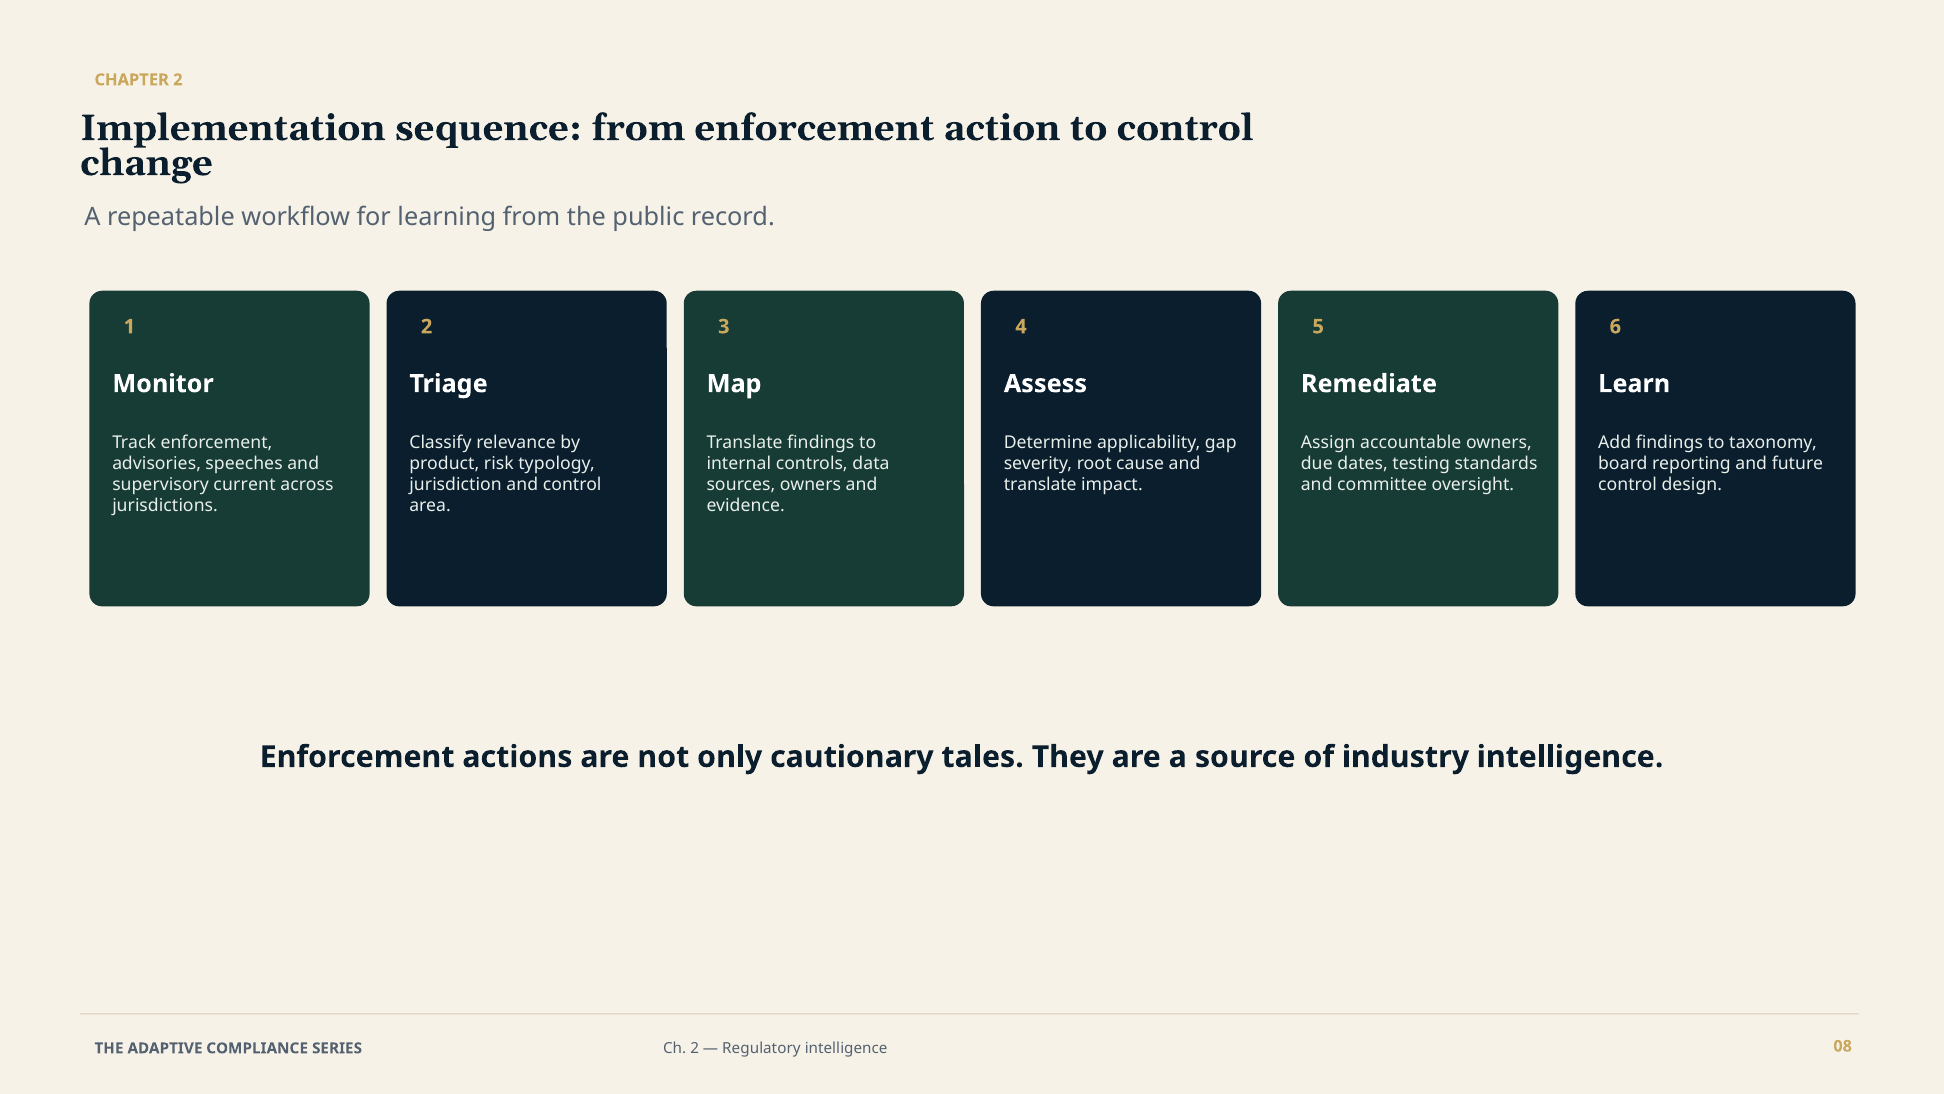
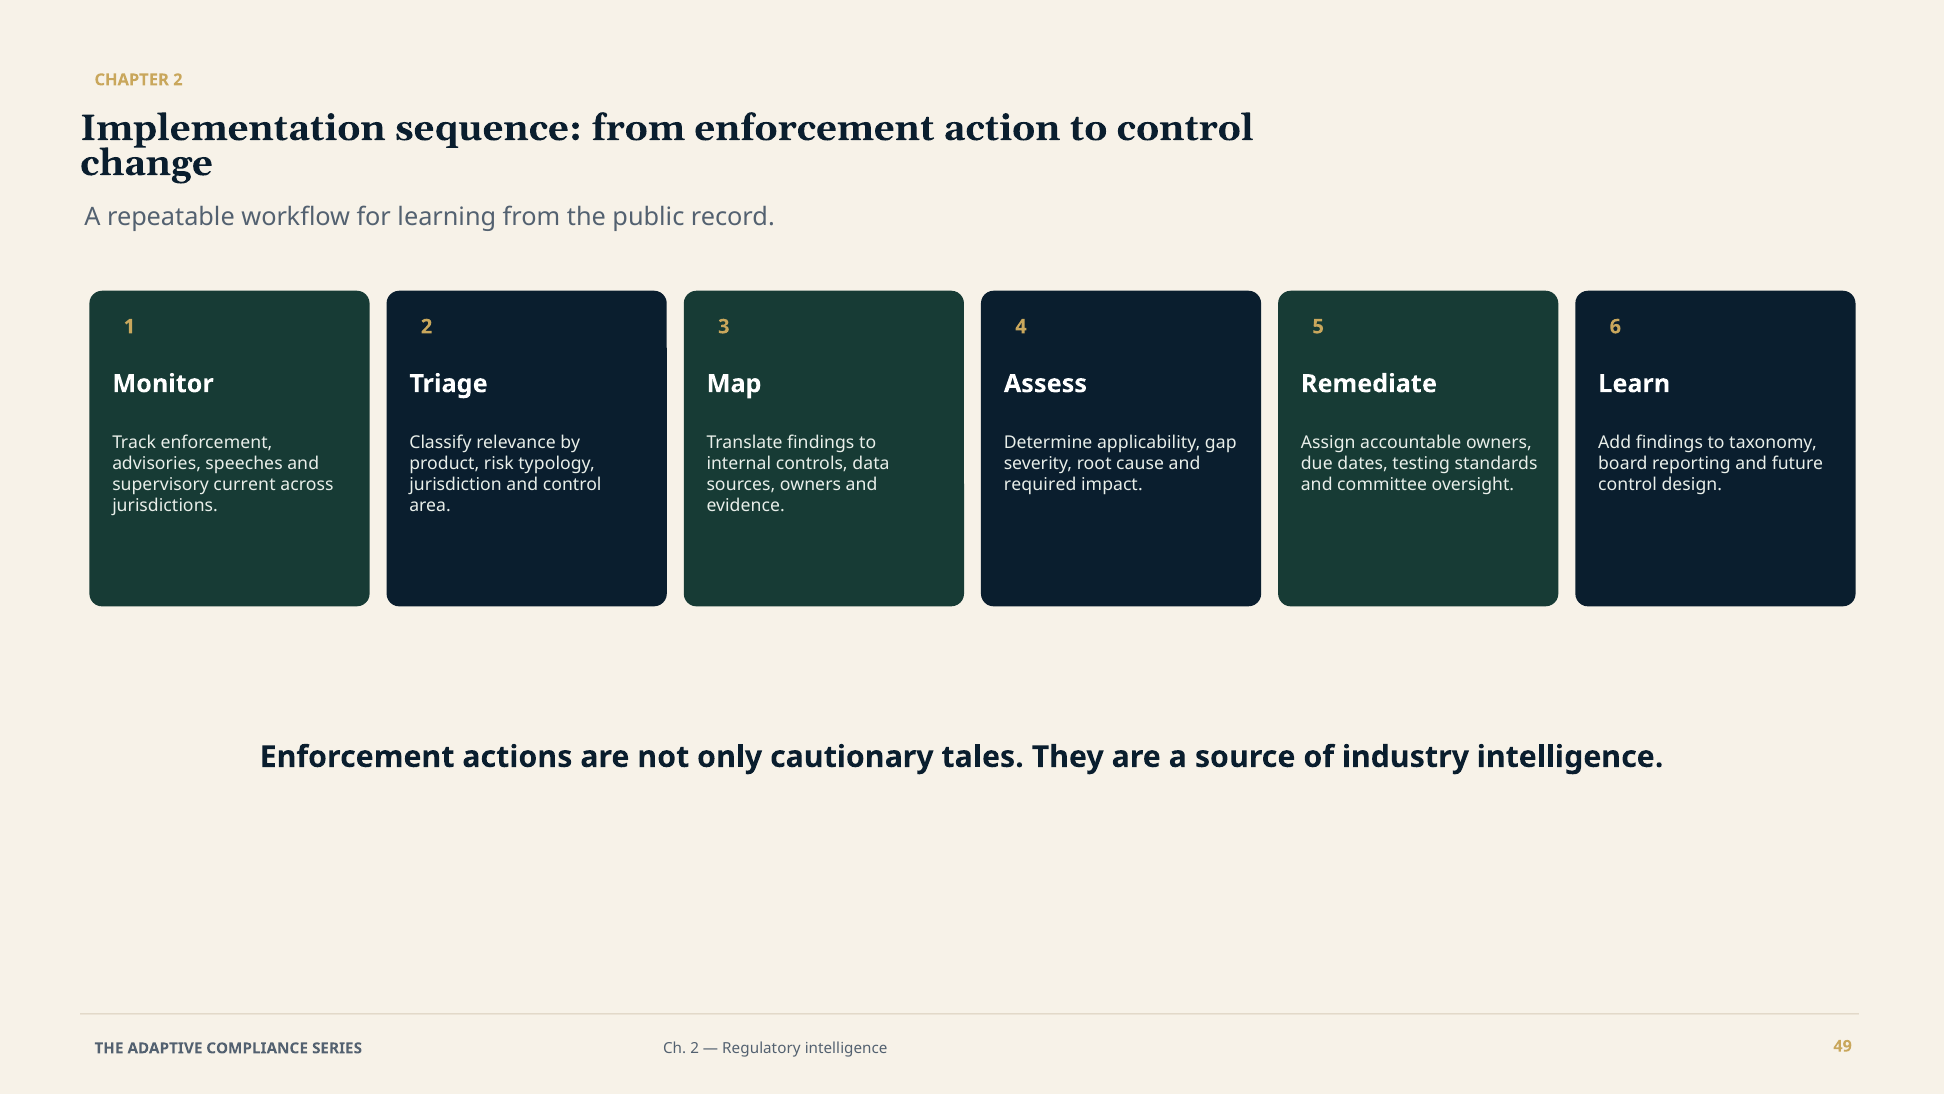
translate: translate -> required (1040, 485)
08: 08 -> 49 (1843, 1046)
